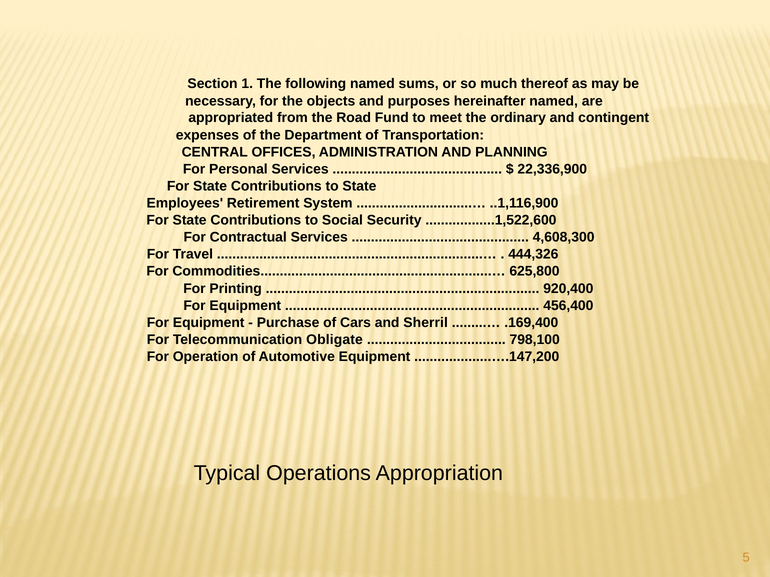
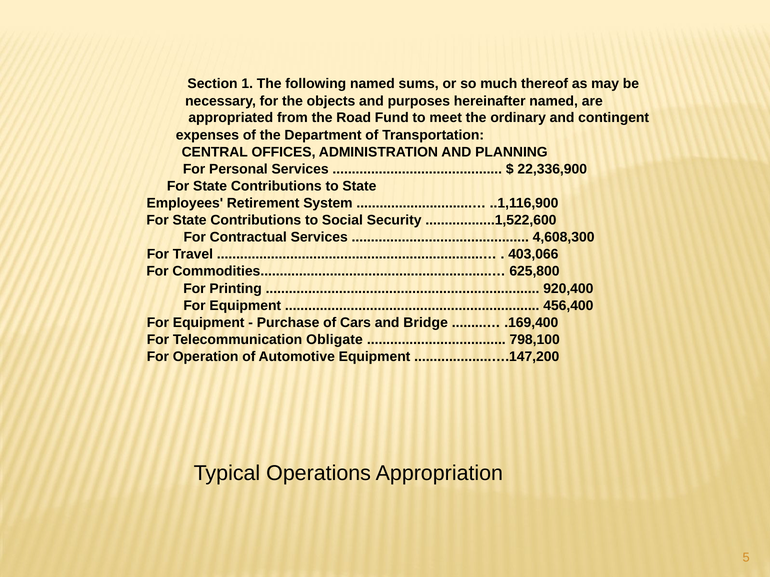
444,326: 444,326 -> 403,066 (533, 255)
Sherril: Sherril -> Bridge (426, 323)
